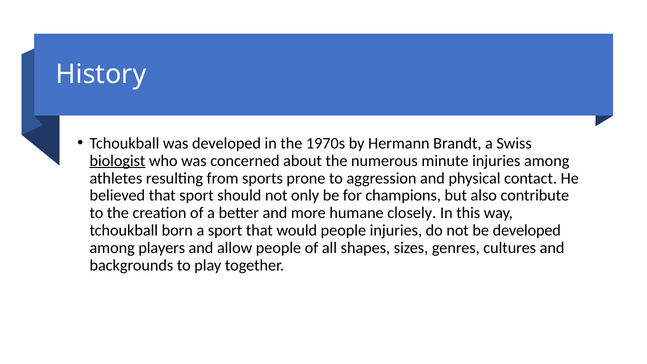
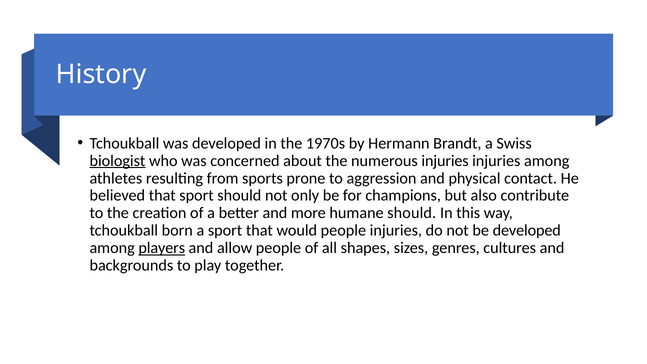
numerous minute: minute -> injuries (445, 161)
humane closely: closely -> should (412, 213)
players underline: none -> present (162, 248)
